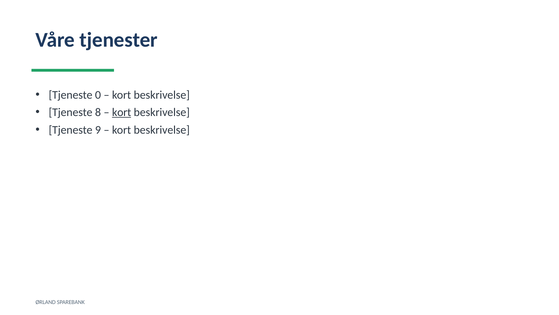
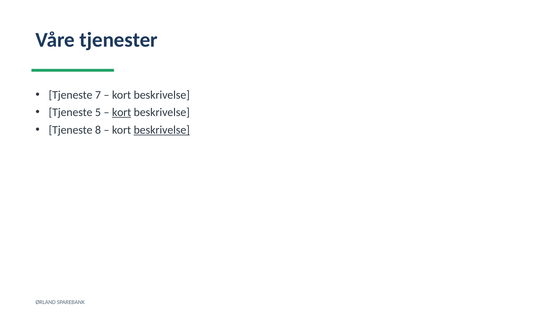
0: 0 -> 7 (98, 95)
8: 8 -> 5 (98, 112)
9: 9 -> 8 (98, 130)
beskrivelse underline: none -> present (162, 130)
